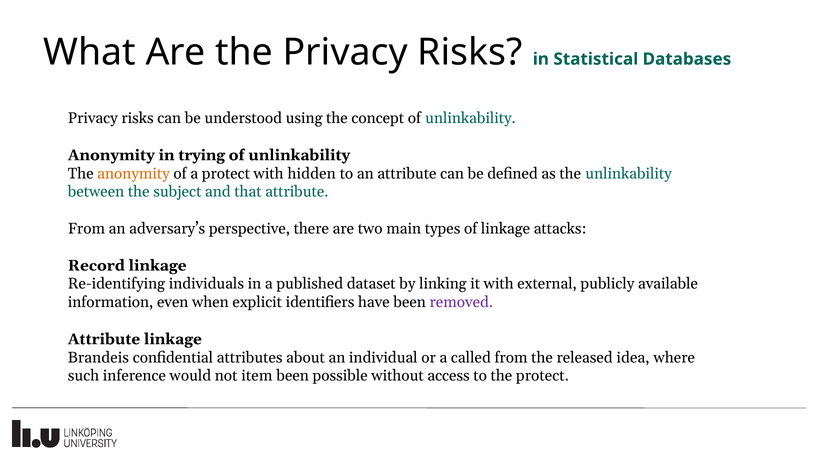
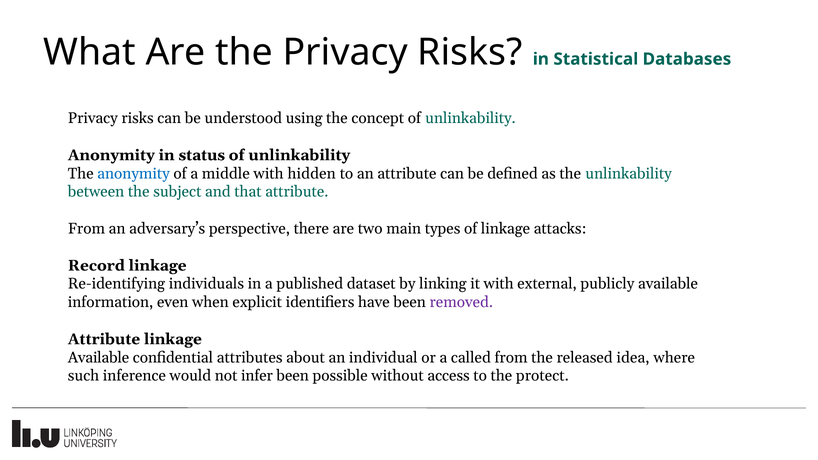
trying: trying -> status (202, 155)
anonymity colour: orange -> blue (134, 174)
a protect: protect -> middle (226, 174)
Brandeis: Brandeis -> Available (99, 358)
item: item -> infer (257, 376)
